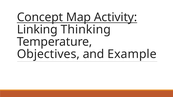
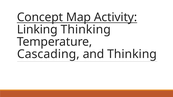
Objectives: Objectives -> Cascading (48, 54)
and Example: Example -> Thinking (132, 54)
